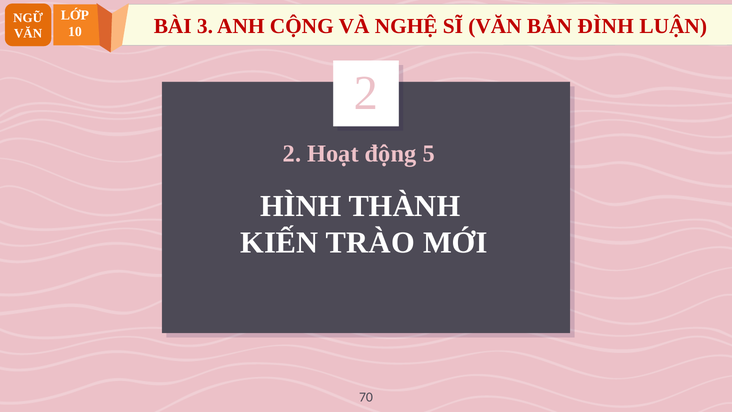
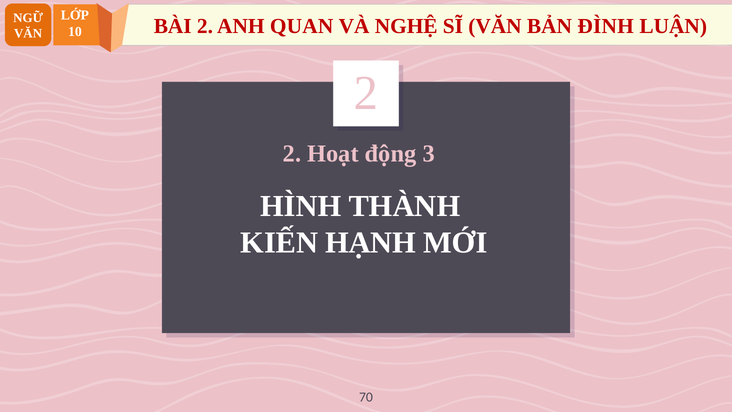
BÀI 3: 3 -> 2 (205, 26)
CỘNG: CỘNG -> QUAN (302, 26)
5: 5 -> 3 (429, 153)
TRÀO: TRÀO -> HẠNH (371, 243)
